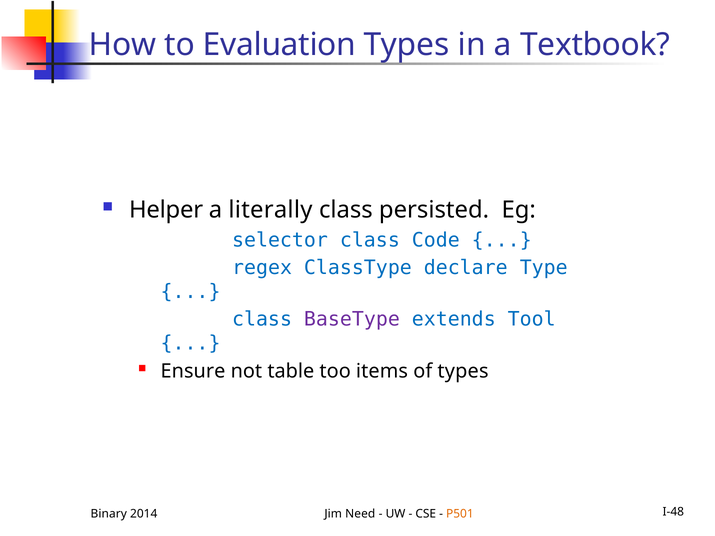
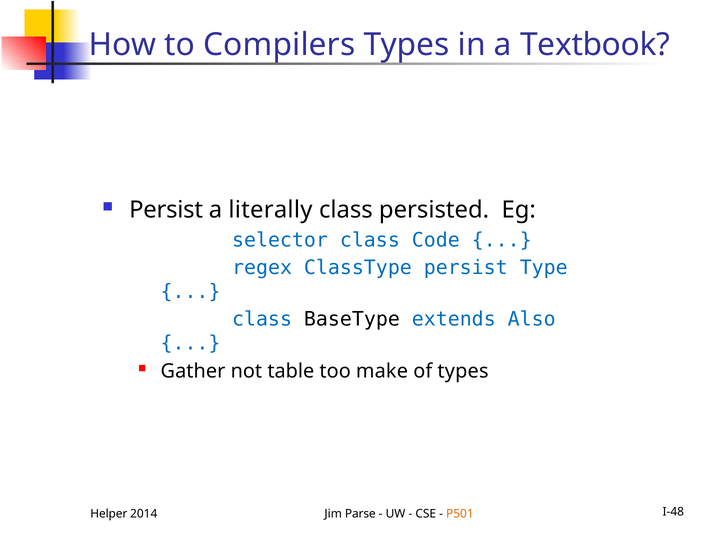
Evaluation: Evaluation -> Compilers (279, 45)
Helper: Helper -> Persist (166, 210)
ClassType declare: declare -> persist (466, 268)
BaseType colour: purple -> black (352, 320)
Tool: Tool -> Also (532, 320)
Ensure: Ensure -> Gather (193, 371)
items: items -> make (382, 371)
Binary: Binary -> Helper (109, 514)
Need: Need -> Parse (360, 514)
